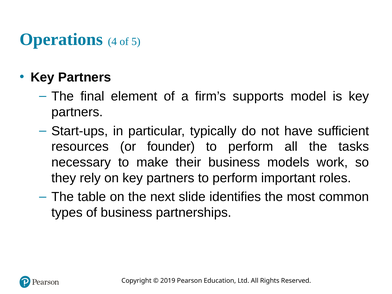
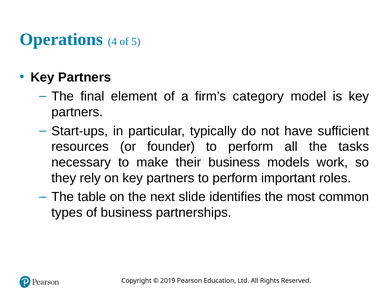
supports: supports -> category (258, 96)
